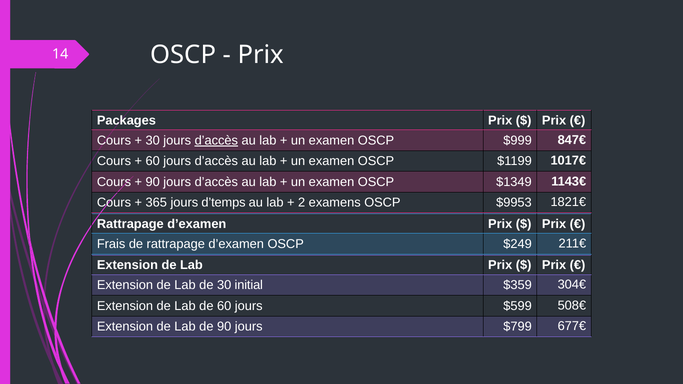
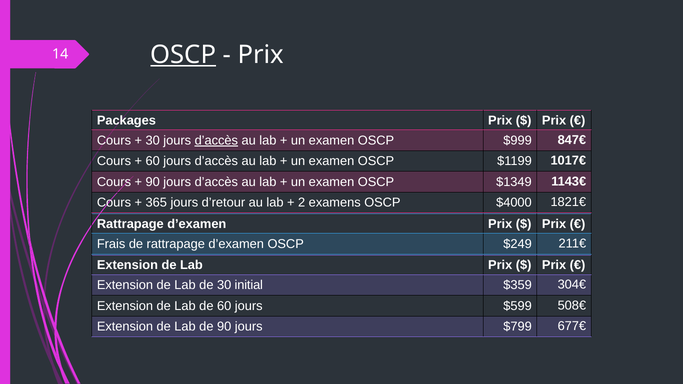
OSCP underline: none -> present (183, 55)
d’temps: d’temps -> d’retour (223, 203)
$9953: $9953 -> $4000 (514, 203)
